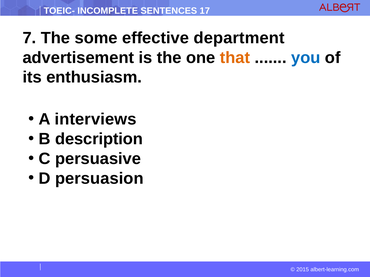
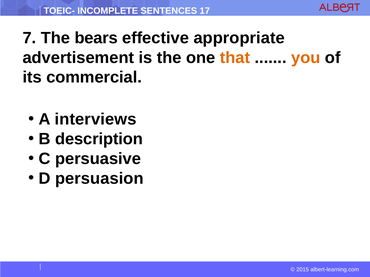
some: some -> bears (96, 38)
department: department -> appropriate (239, 38)
you colour: blue -> orange (306, 58)
enthusiasm: enthusiasm -> commercial (94, 77)
